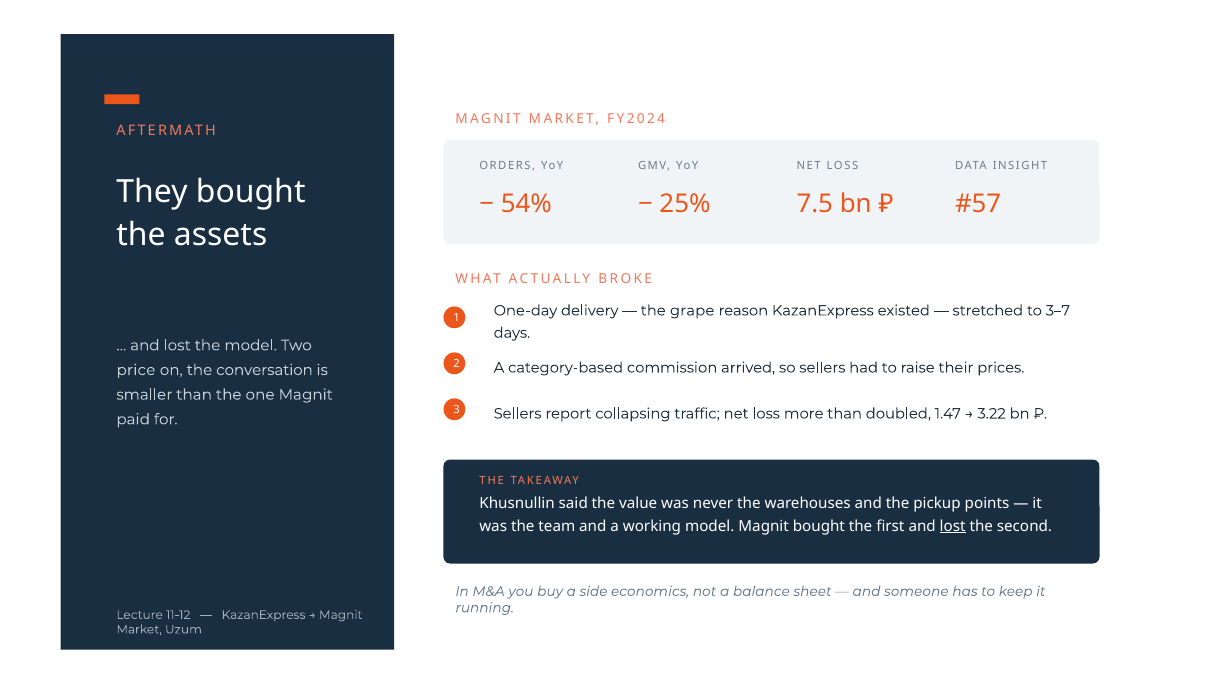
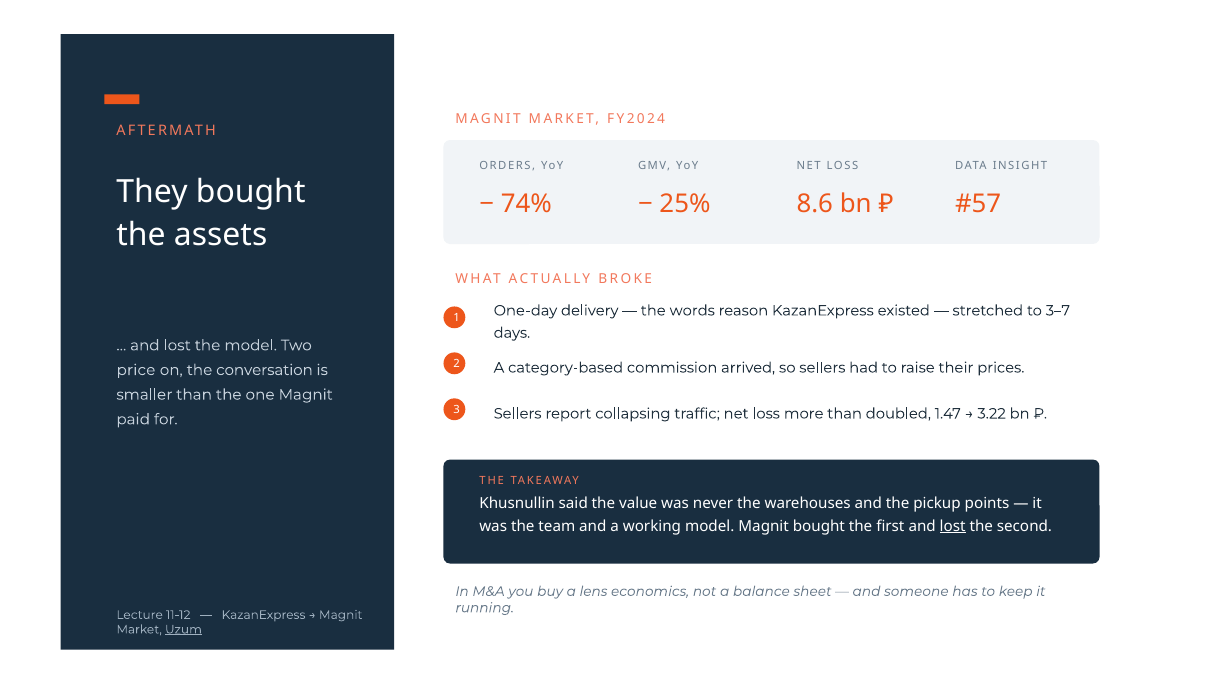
54%: 54% -> 74% (526, 204)
7.5: 7.5 -> 8.6 (815, 204)
grape: grape -> words (692, 310)
side: side -> lens (594, 591)
Uzum underline: none -> present (183, 629)
